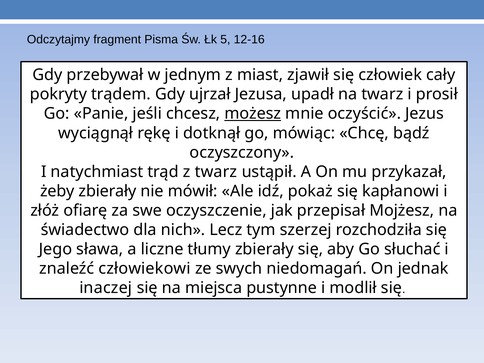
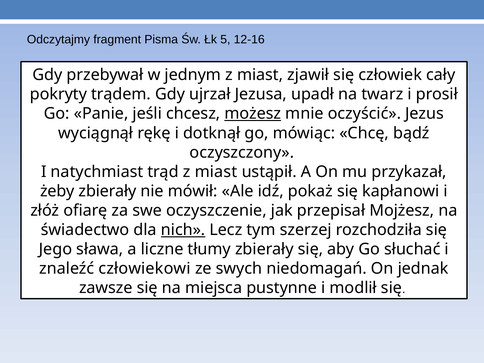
trąd z twarz: twarz -> miast (216, 172)
nich underline: none -> present (183, 230)
inaczej: inaczej -> zawsze (106, 288)
